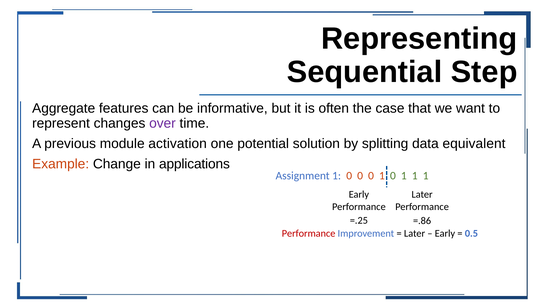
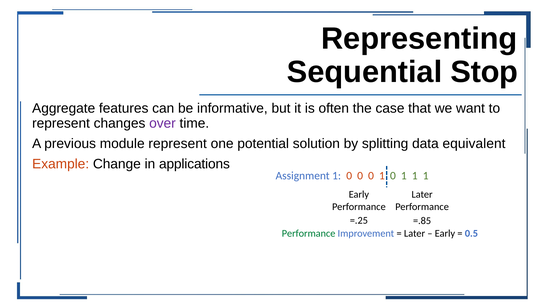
Step: Step -> Stop (484, 72)
module activation: activation -> represent (178, 143)
=.86: =.86 -> =.85 (422, 220)
Performance colour: red -> green (309, 233)
